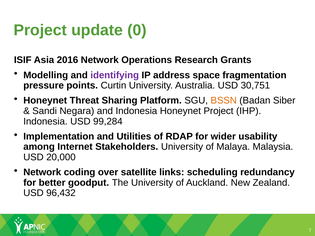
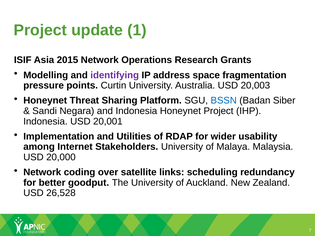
0: 0 -> 1 (137, 30)
2016: 2016 -> 2015 (67, 60)
30,751: 30,751 -> 20,003 (255, 86)
BSSN colour: orange -> blue (224, 101)
99,284: 99,284 -> 20,001 (108, 121)
96,432: 96,432 -> 26,528 (61, 193)
